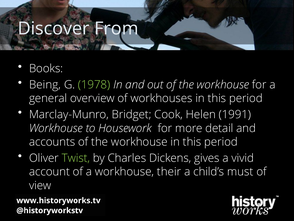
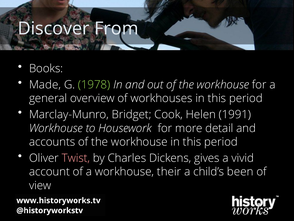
Being: Being -> Made (45, 84)
Twist colour: light green -> pink (76, 158)
must: must -> been (240, 171)
